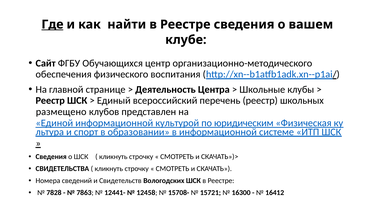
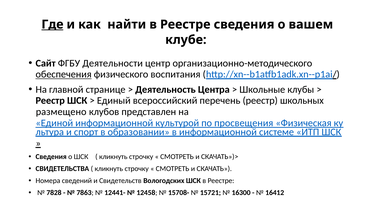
Обучающихся: Обучающихся -> Деятельности (113, 63)
обеспечения underline: none -> present (64, 74)
юридическим: юридическим -> просвещения (244, 123)
